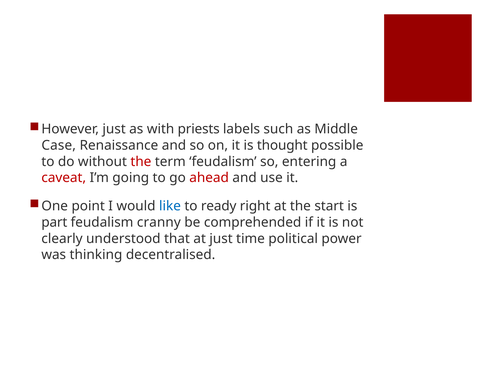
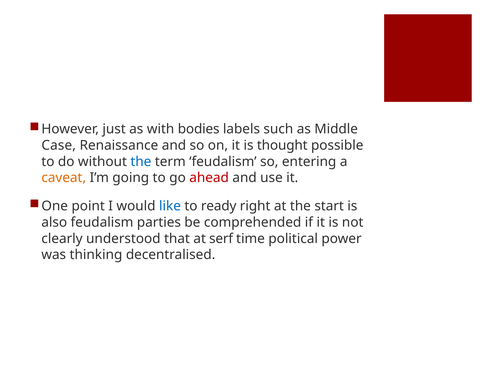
priests: priests -> bodies (199, 129)
the colour: red -> blue (141, 162)
caveat colour: red -> orange (64, 178)
part: part -> also (54, 223)
cranny: cranny -> parties (159, 223)
at just: just -> serf (221, 239)
